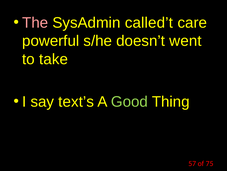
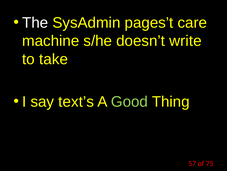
The colour: pink -> white (35, 23)
called’t: called’t -> pages’t (149, 23)
powerful: powerful -> machine (51, 41)
went: went -> write (185, 41)
